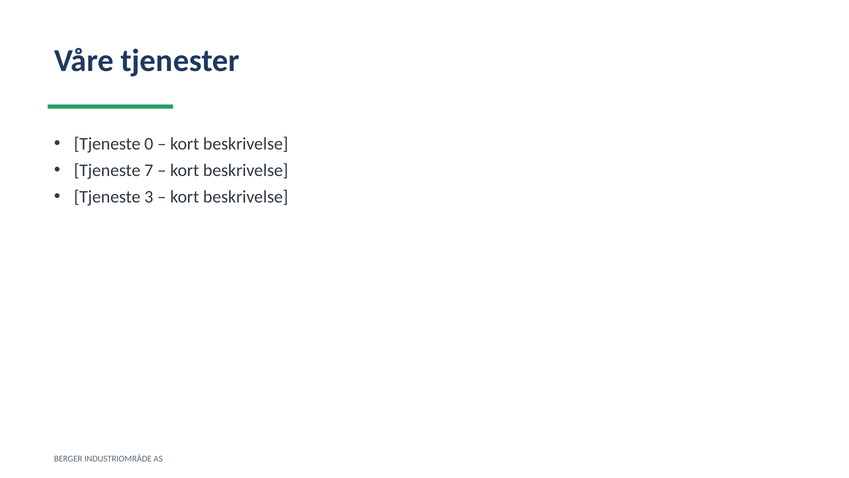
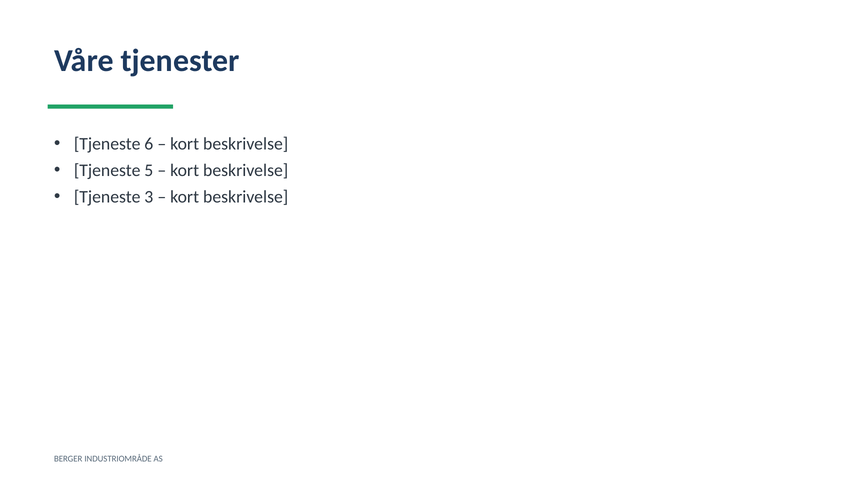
0: 0 -> 6 (149, 144)
7: 7 -> 5 (149, 170)
